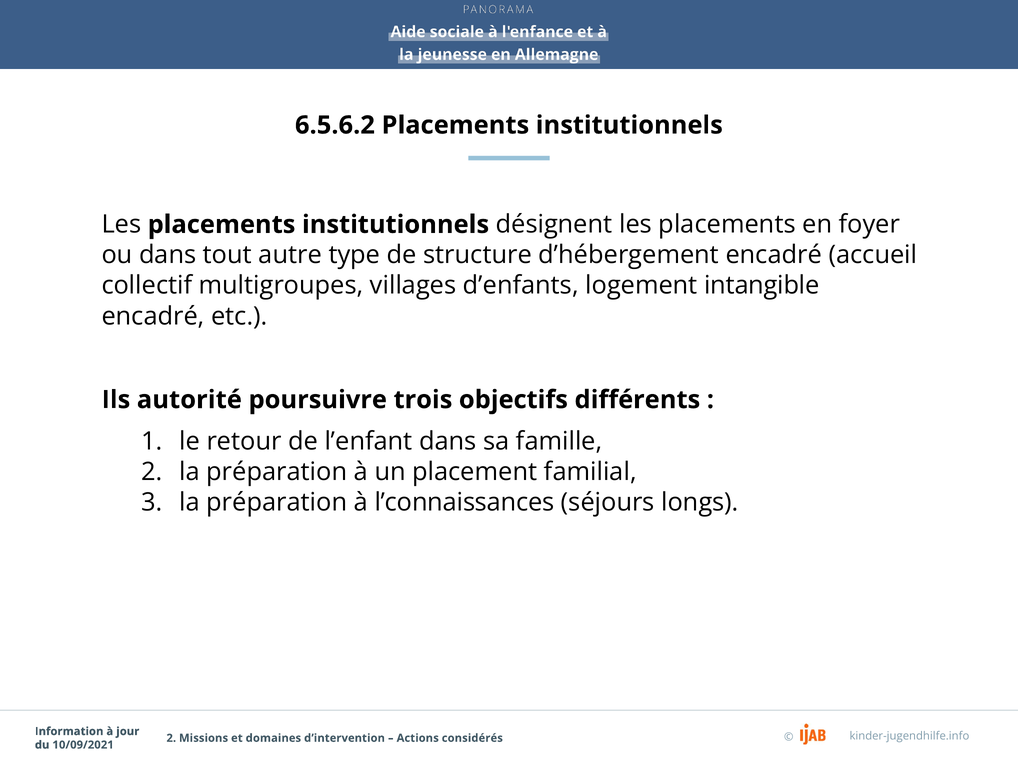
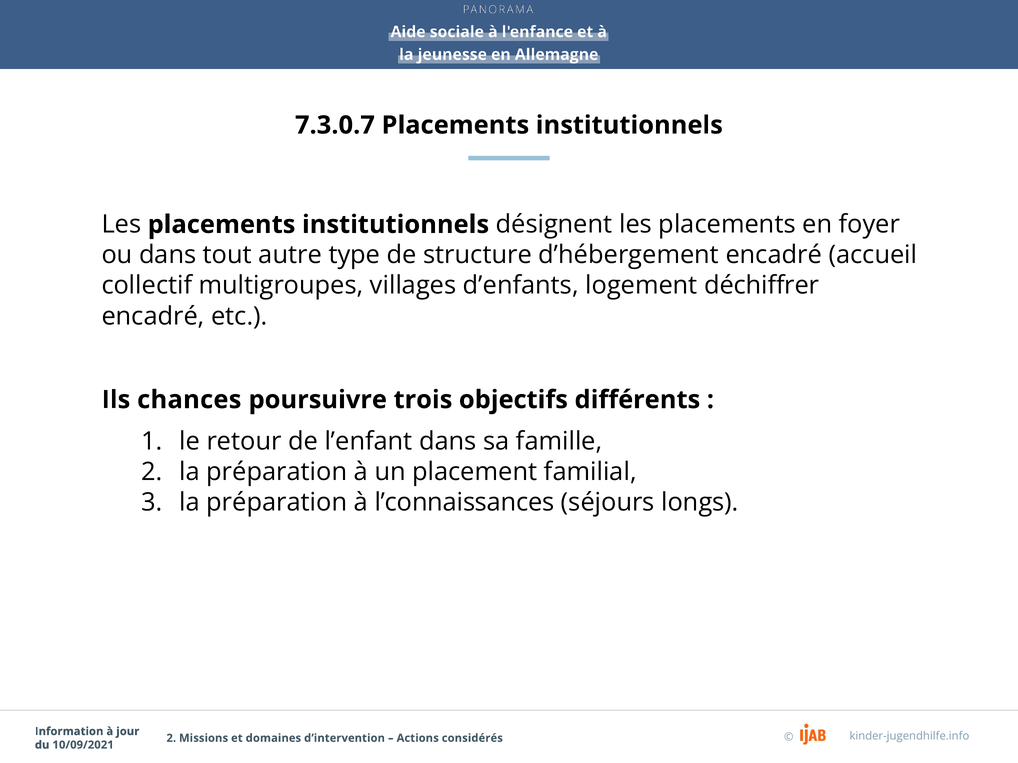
6.5.6.2: 6.5.6.2 -> 7.3.0.7 (335, 125)
intangible: intangible -> déchiffrer (762, 286)
autorité: autorité -> chances (189, 400)
